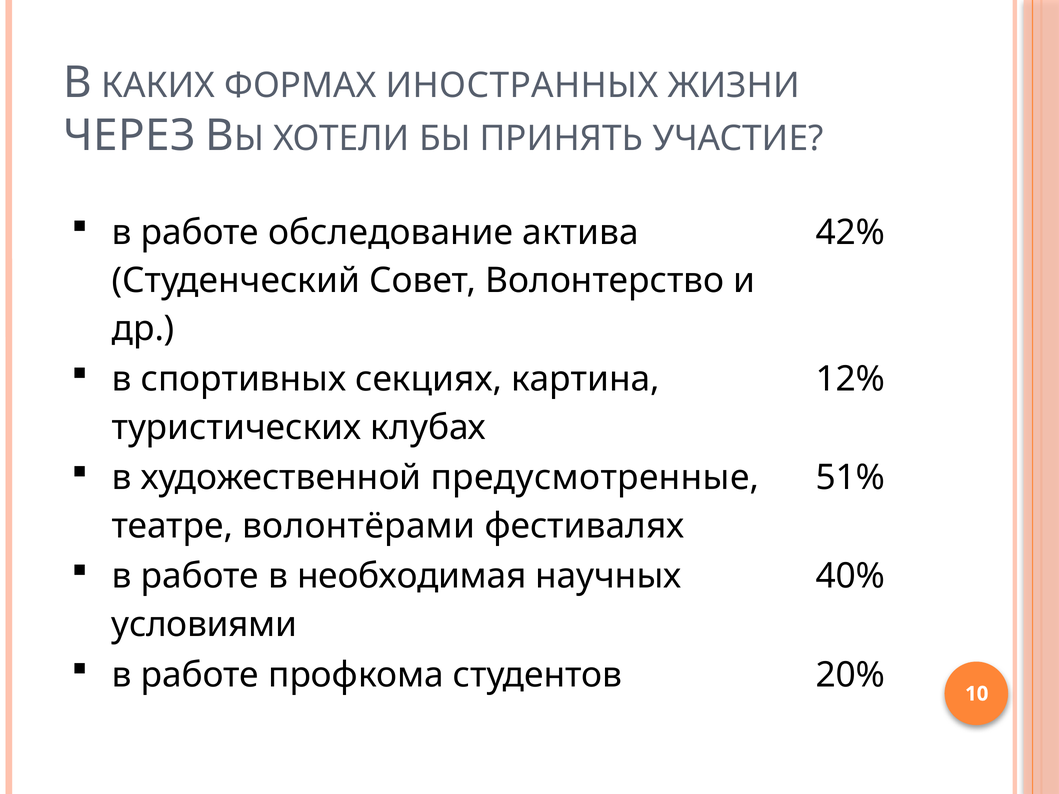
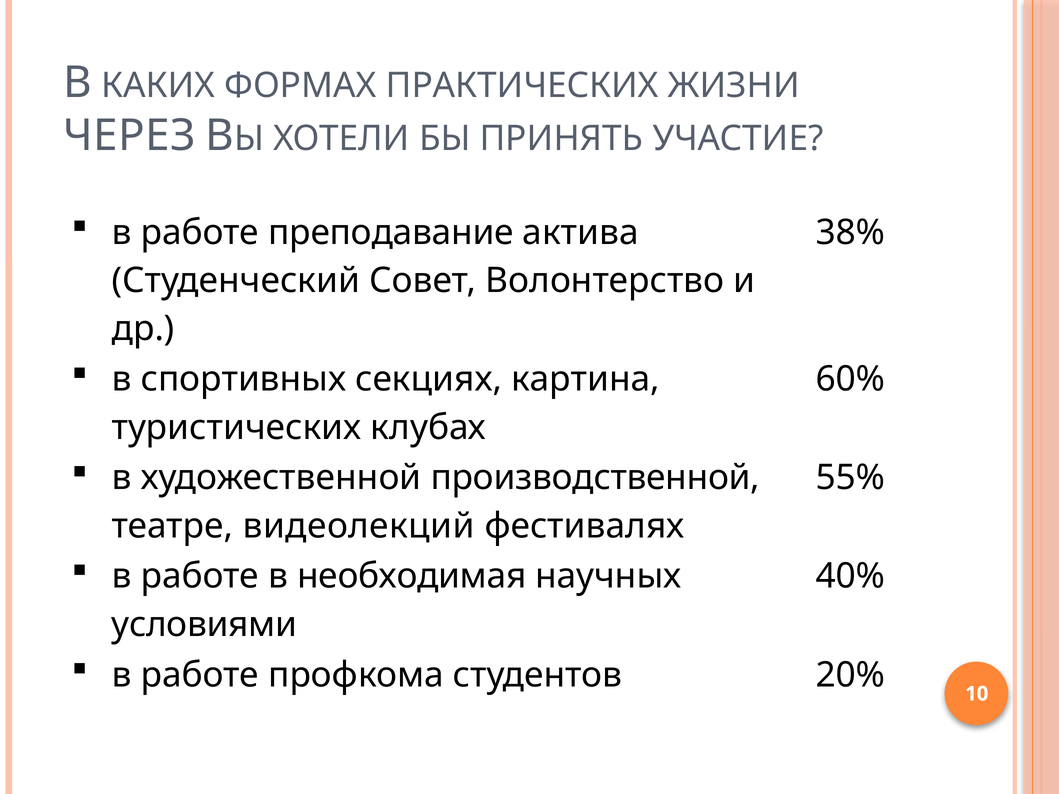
ИНОСТРАННЫХ: ИНОСТРАННЫХ -> ПРАКТИЧЕСКИХ (522, 86)
обследование: обследование -> преподавание (391, 233)
42%: 42% -> 38% (850, 233)
12%: 12% -> 60% (850, 379)
предусмотренные: предусмотренные -> производственной (595, 478)
51%: 51% -> 55% (850, 478)
волонтёрами: волонтёрами -> видеолекций (359, 526)
